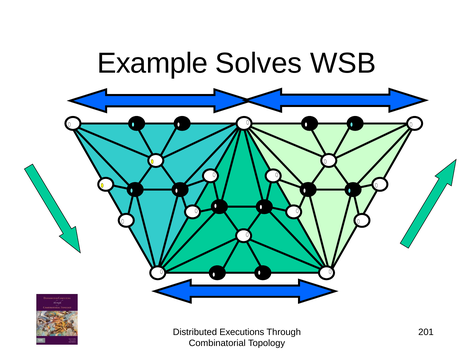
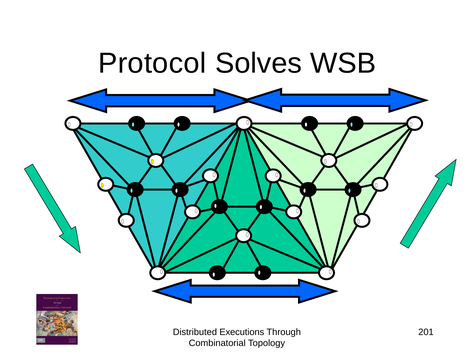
Example: Example -> Protocol (152, 63)
